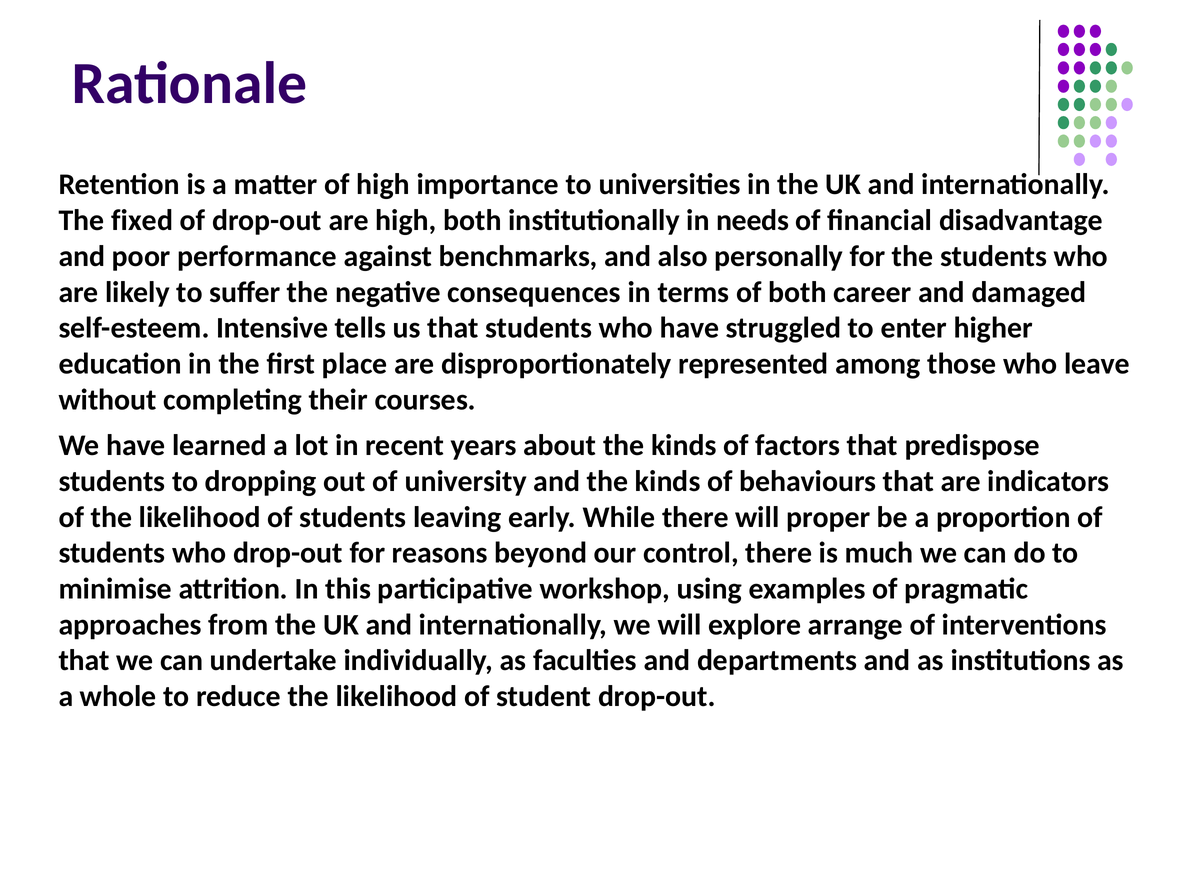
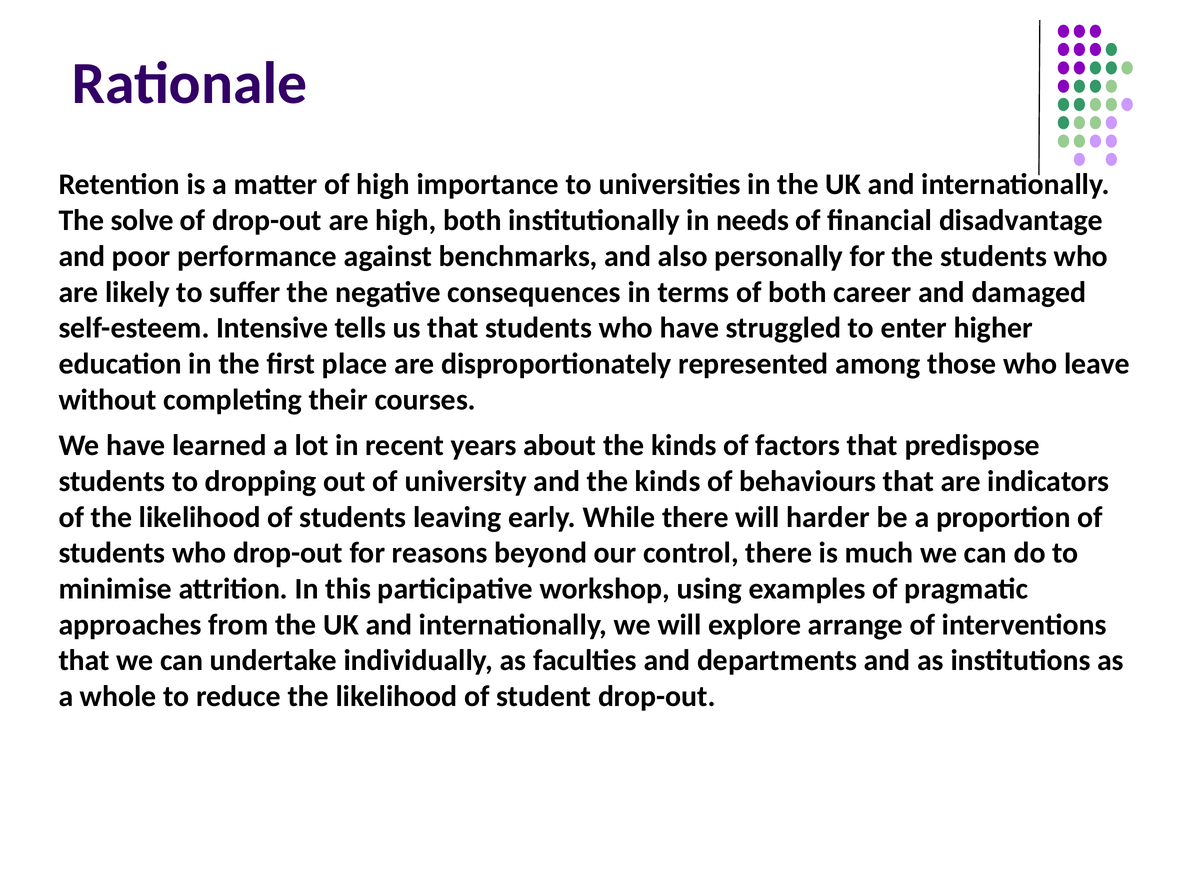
fixed: fixed -> solve (142, 220)
proper: proper -> harder (828, 517)
